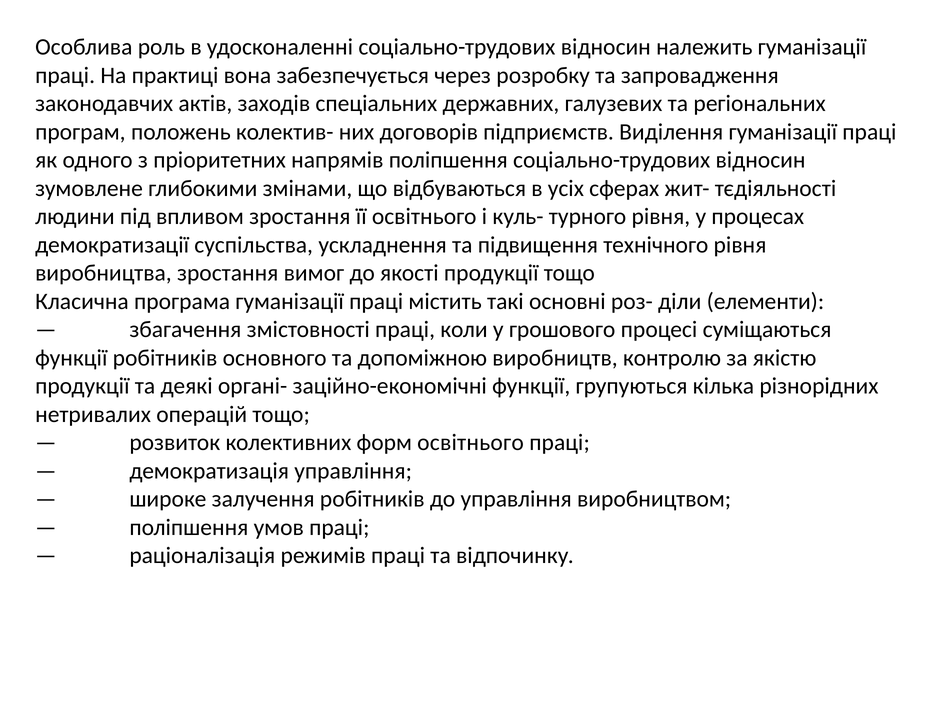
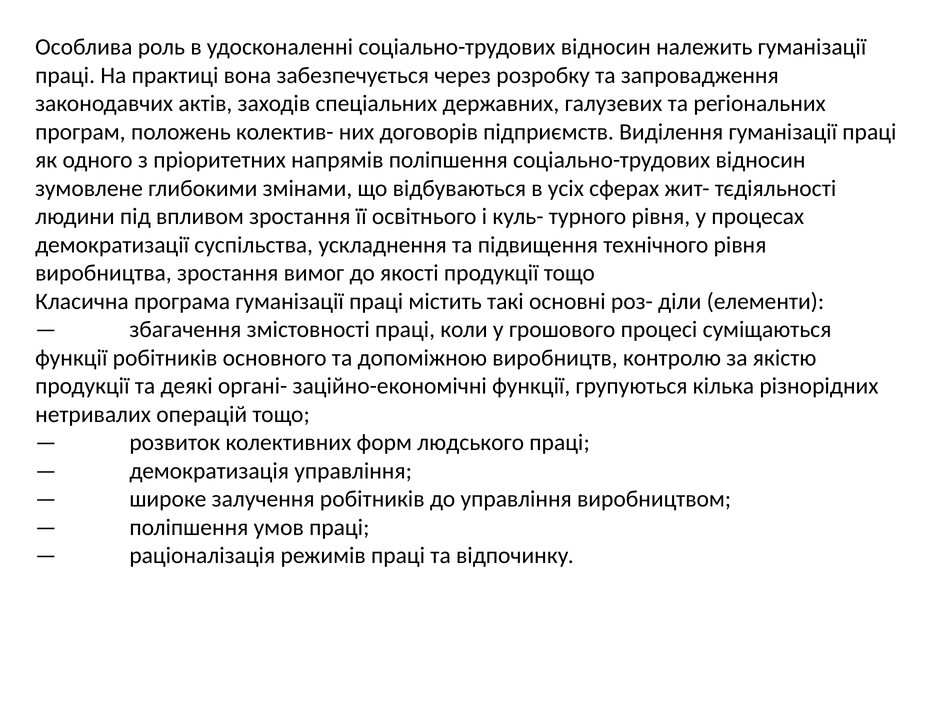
форм освітнього: освітнього -> людського (471, 443)
